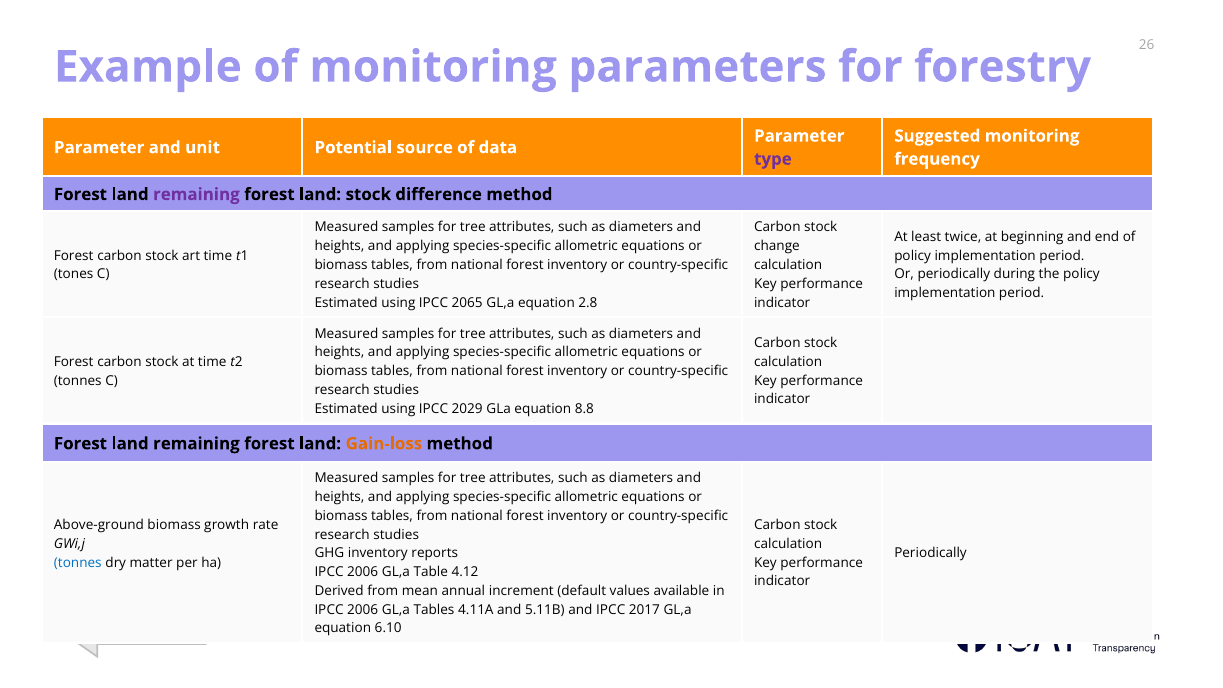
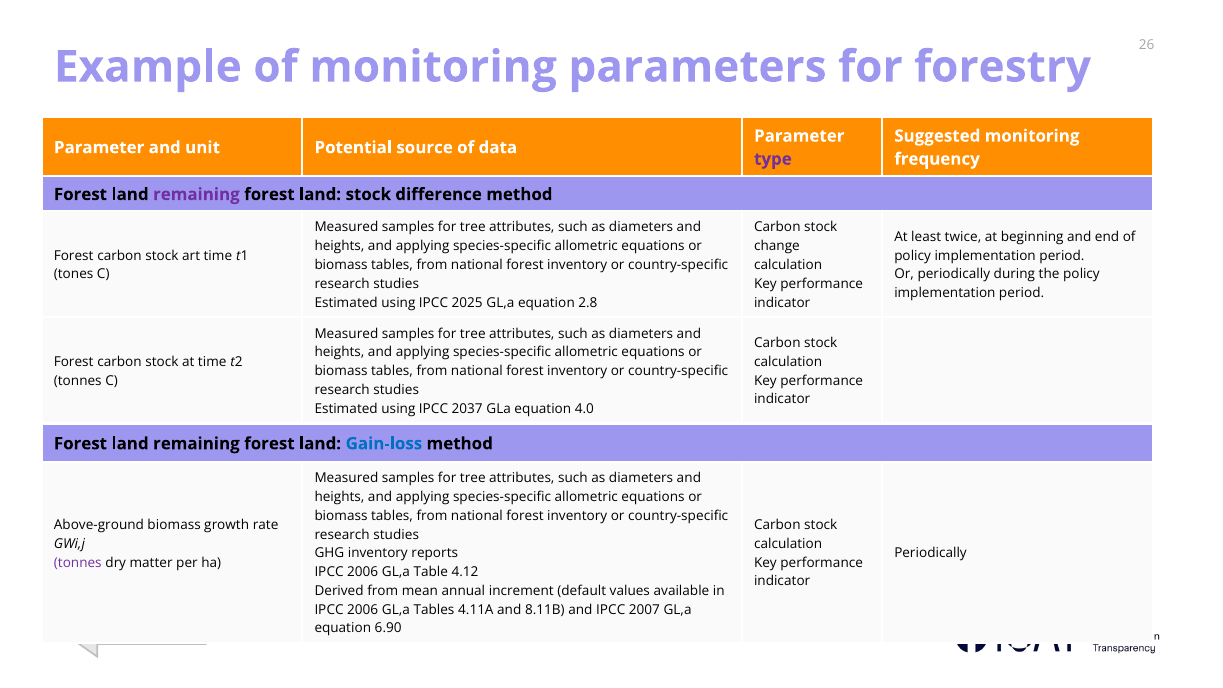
2065: 2065 -> 2025 (467, 303)
2029: 2029 -> 2037 (467, 409)
8.8: 8.8 -> 4.0 (584, 409)
Gain-loss colour: orange -> blue (384, 444)
tonnes colour: blue -> purple (78, 563)
5.11B: 5.11B -> 8.11B (545, 610)
2017: 2017 -> 2007 (644, 610)
6.10: 6.10 -> 6.90 (388, 628)
